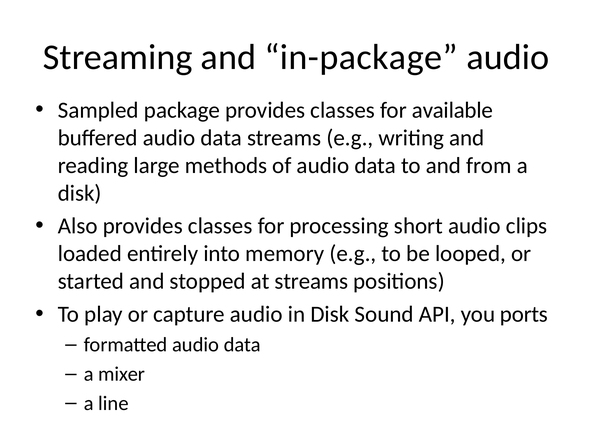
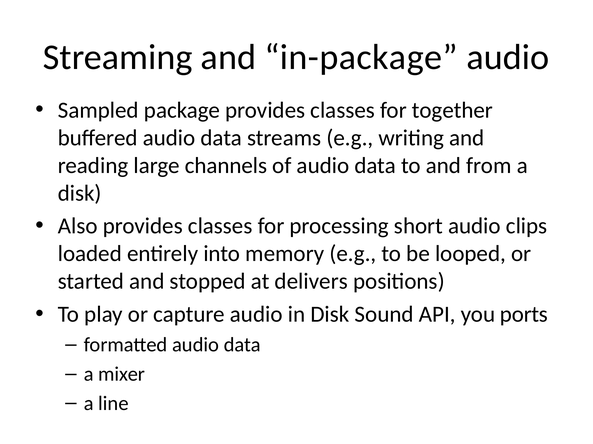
available: available -> together (452, 110)
methods: methods -> channels (226, 166)
at streams: streams -> delivers (311, 282)
